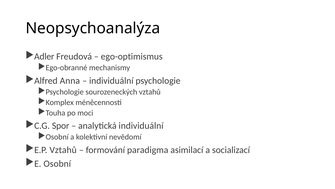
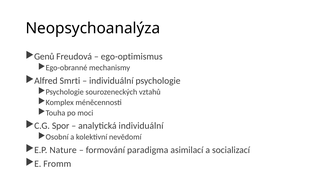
Adler: Adler -> Genů (44, 56)
Anna: Anna -> Smrti (70, 81)
E.P Vztahů: Vztahů -> Nature (63, 150)
E Osobní: Osobní -> Fromm (57, 163)
